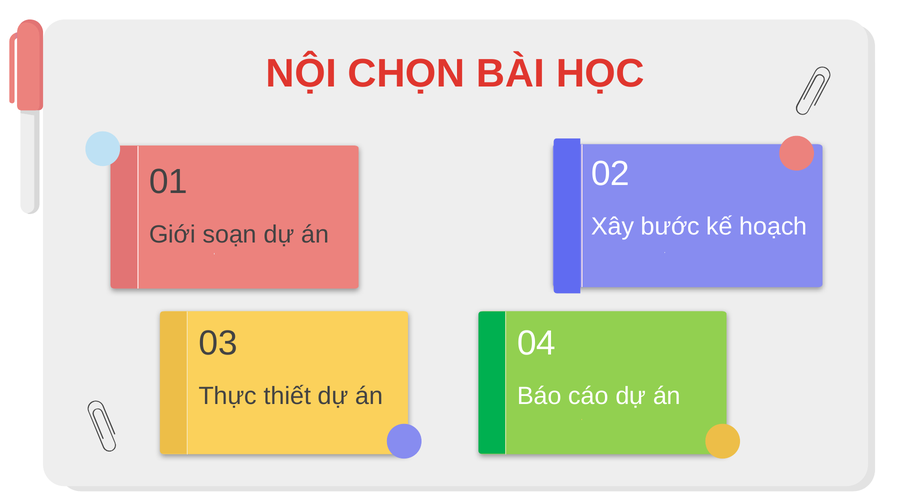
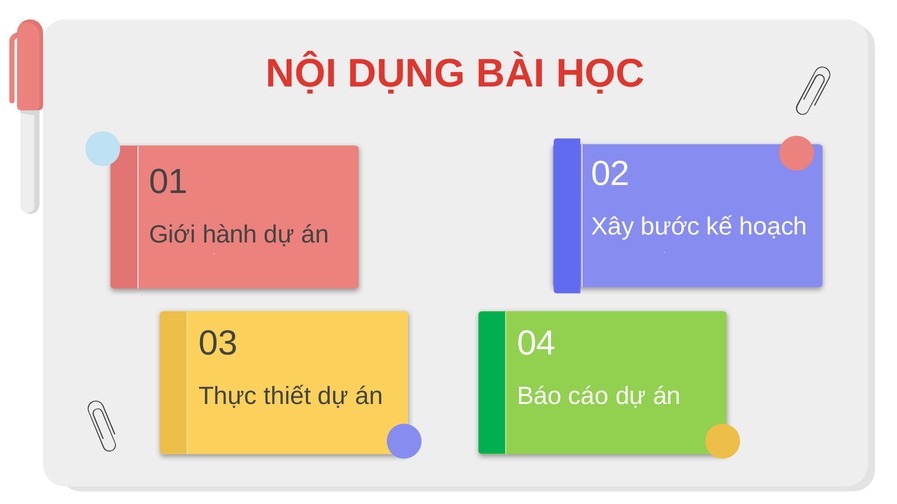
CHỌN: CHỌN -> DỤNG (407, 74)
soạn: soạn -> hành (230, 235)
